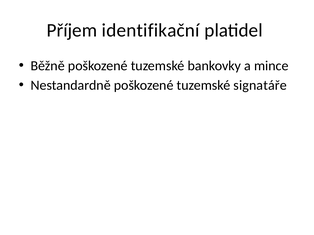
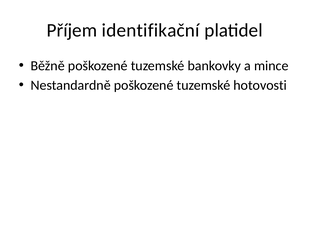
signatáře: signatáře -> hotovosti (260, 85)
